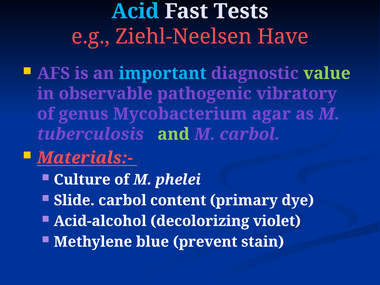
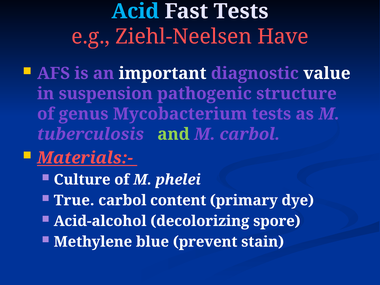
important colour: light blue -> white (163, 73)
value colour: light green -> white (327, 73)
observable: observable -> suspension (106, 94)
vibratory: vibratory -> structure (296, 94)
Mycobacterium agar: agar -> tests (271, 114)
Slide: Slide -> True (74, 200)
violet: violet -> spore (277, 221)
